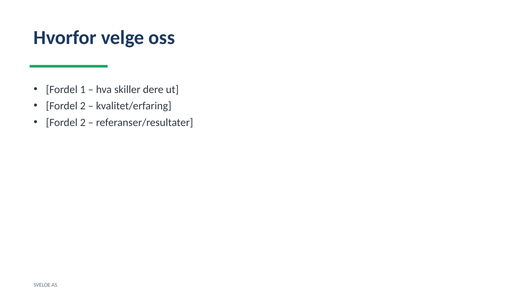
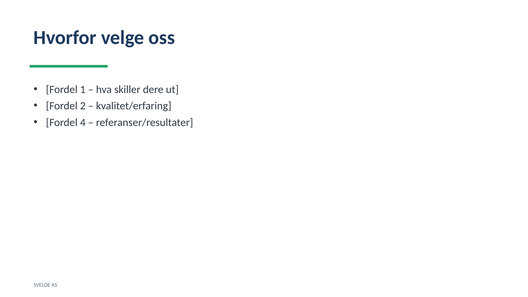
2: 2 -> 4 (83, 122)
